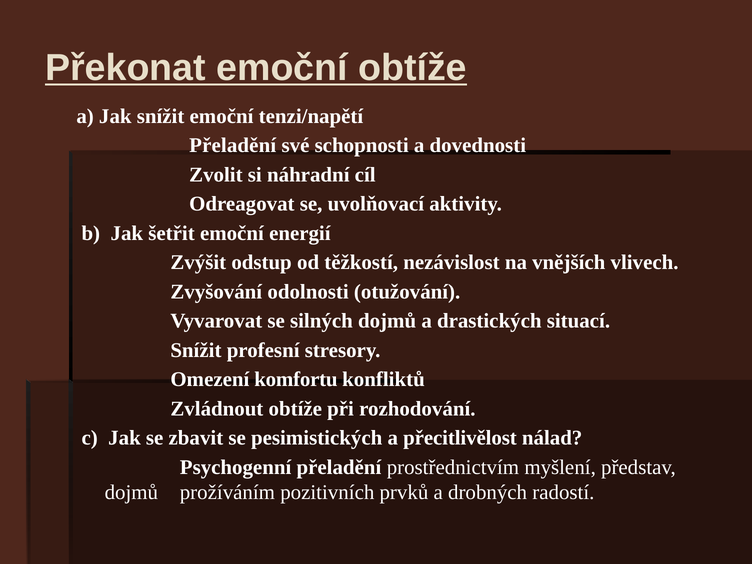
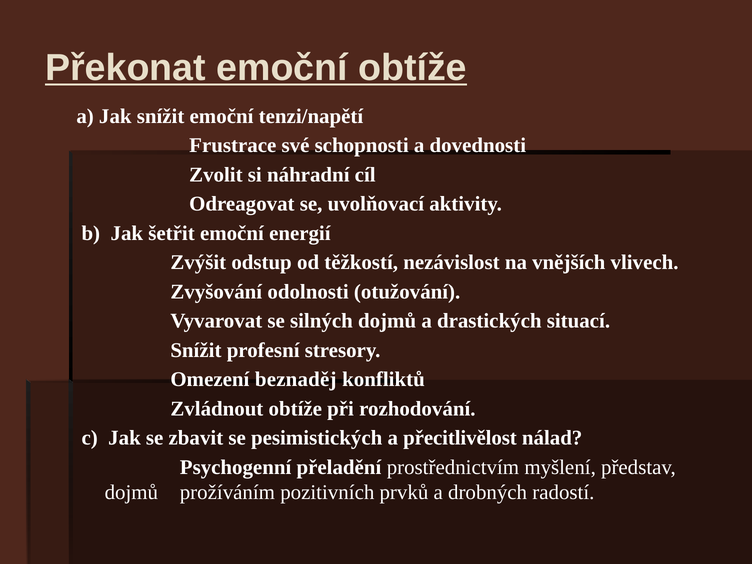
Přeladění: Přeladění -> Frustrace (233, 145)
komfortu: komfortu -> beznaděj (296, 379)
